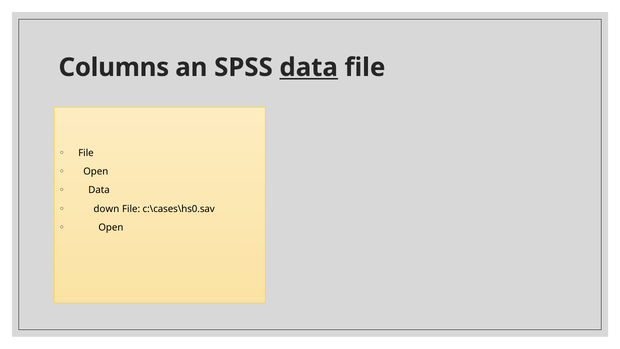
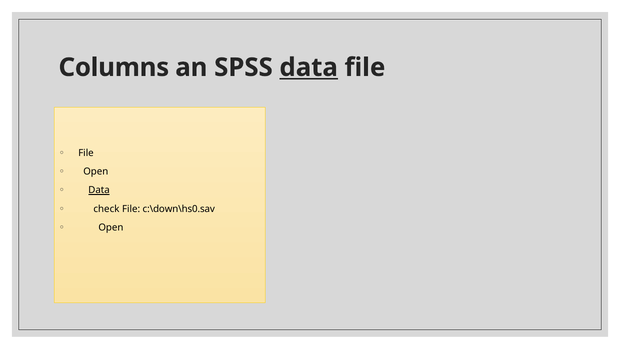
Data underline: none -> present (99, 190)
down: down -> check (106, 209)
c:\cases\hs0.sav: c:\cases\hs0.sav -> c:\down\hs0.sav (179, 209)
